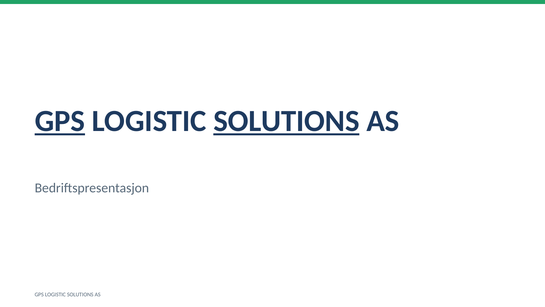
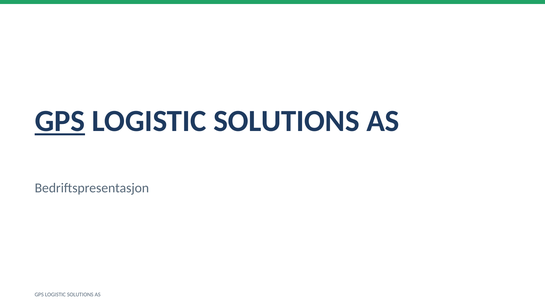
SOLUTIONS underline: present -> none (286, 121)
